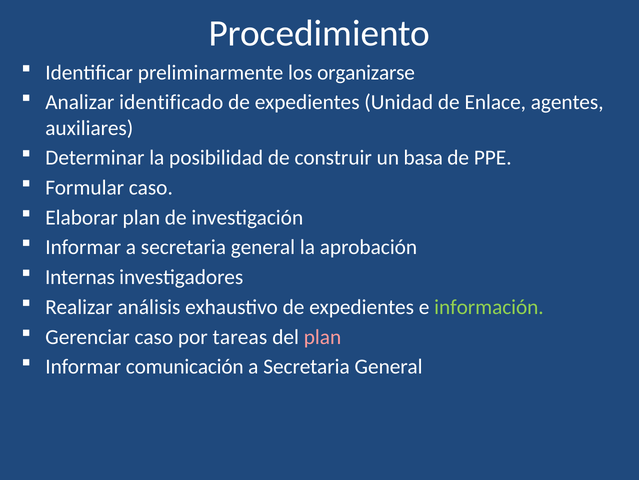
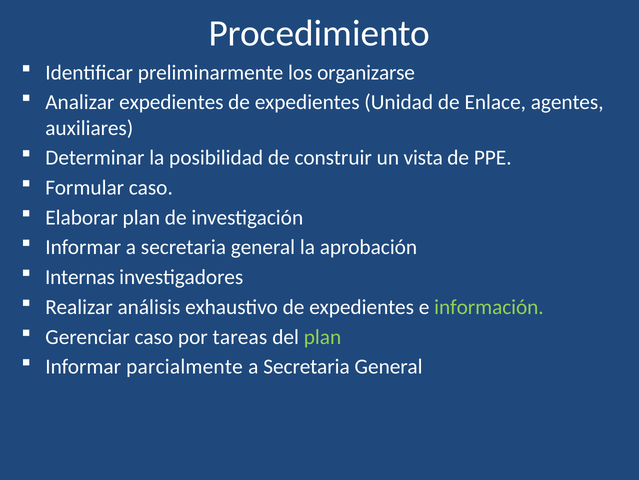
Analizar identificado: identificado -> expedientes (171, 102)
basa: basa -> vista (423, 158)
plan colour: pink -> light green (323, 336)
comunicación: comunicación -> parcialmente (185, 366)
